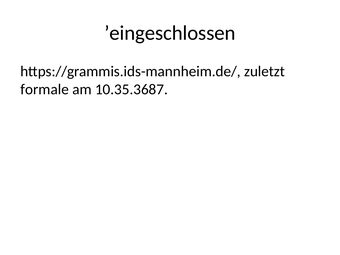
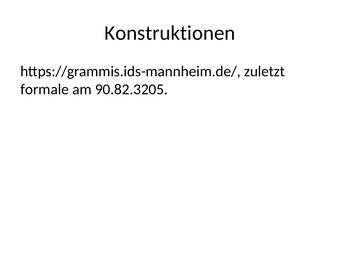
ʼeingeschlossen: ʼeingeschlossen -> Konstruktionen (170, 33)
10.35.3687: 10.35.3687 -> 90.82.3205 (131, 89)
